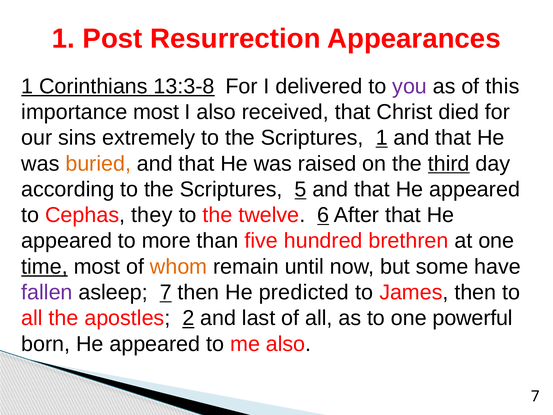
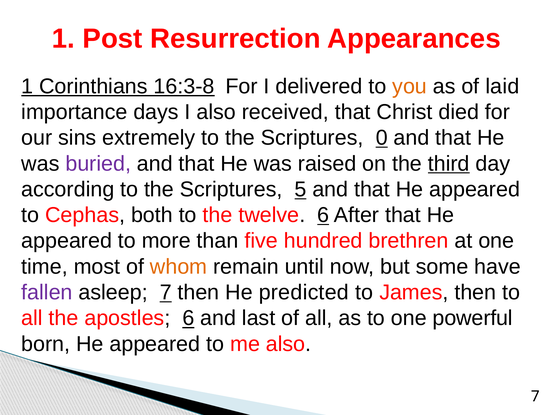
13:3-8: 13:3-8 -> 16:3-8 (184, 86)
you colour: purple -> orange (410, 86)
this: this -> laid (502, 86)
importance most: most -> days (156, 112)
Scriptures 1: 1 -> 0 (382, 138)
buried colour: orange -> purple (98, 163)
they: they -> both (152, 215)
time underline: present -> none (45, 267)
apostles 2: 2 -> 6 (188, 318)
